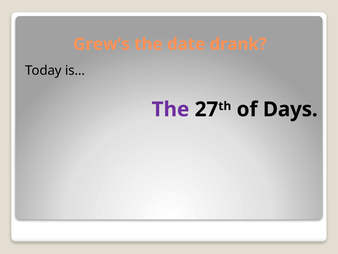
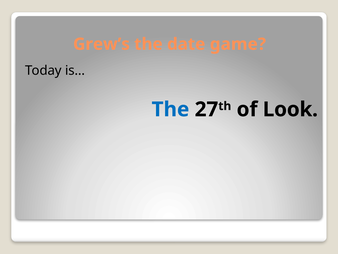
drank: drank -> game (238, 44)
The colour: purple -> blue (170, 109)
Days: Days -> Look (290, 109)
